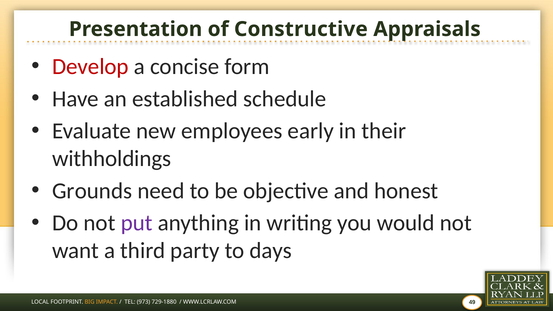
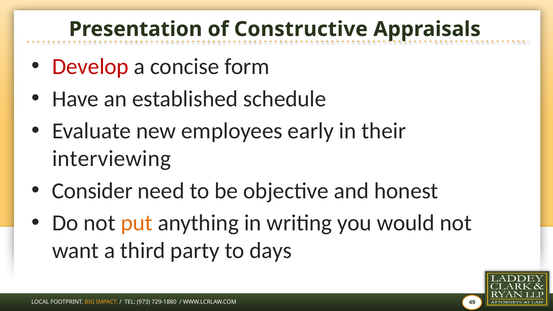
withholdings: withholdings -> interviewing (111, 159)
Grounds: Grounds -> Consider (92, 191)
put colour: purple -> orange (137, 223)
